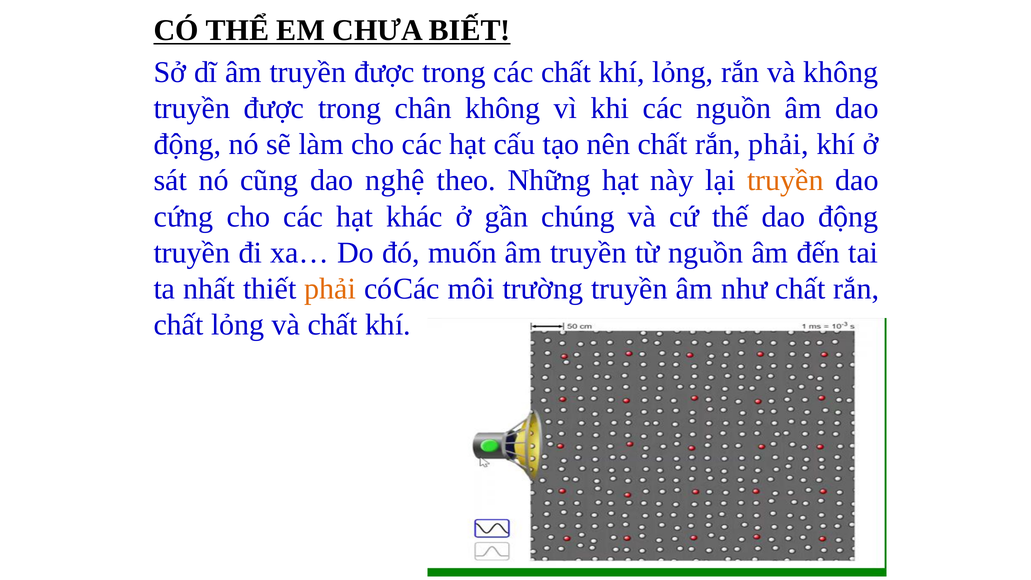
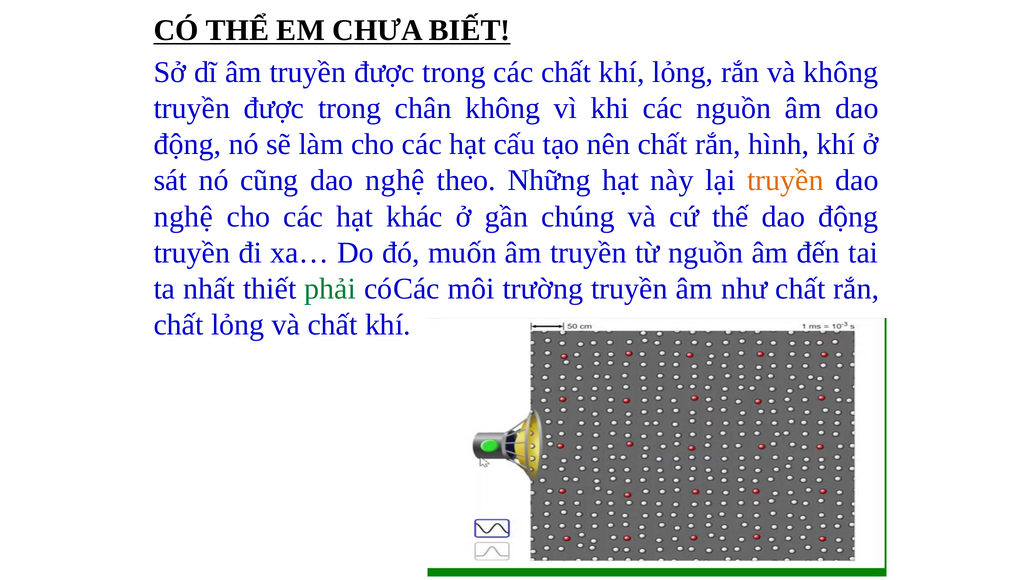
rắn phải: phải -> hình (779, 144)
cứng: cứng -> nghệ (183, 217)
phải colour: orange -> green (330, 289)
